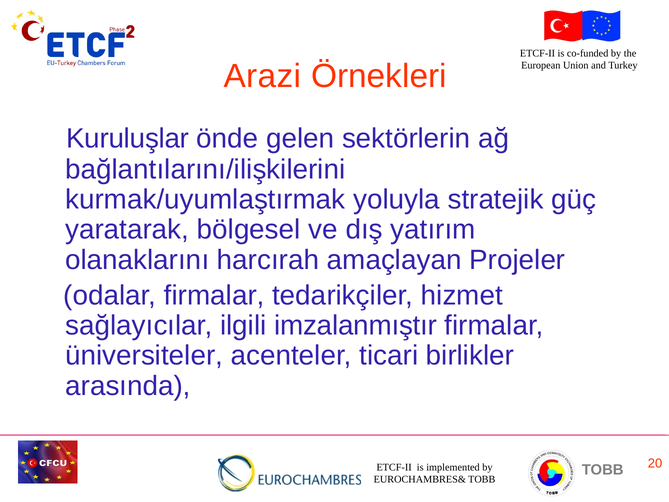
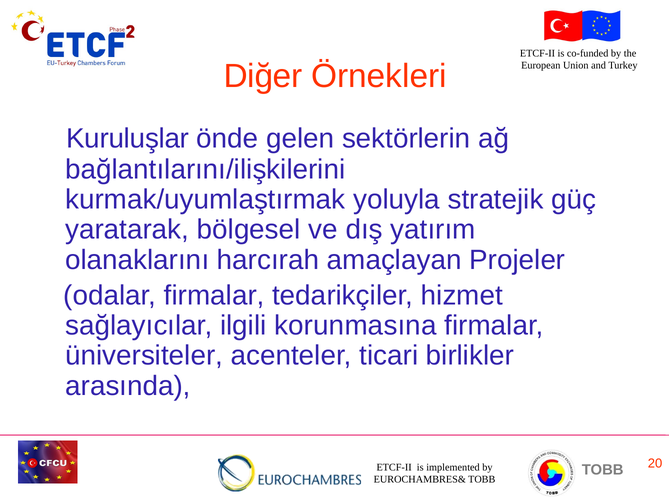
Arazi: Arazi -> Diğer (263, 76)
imzalanmıştır: imzalanmıştır -> korunmasına (355, 326)
